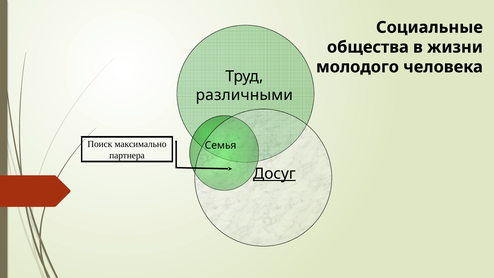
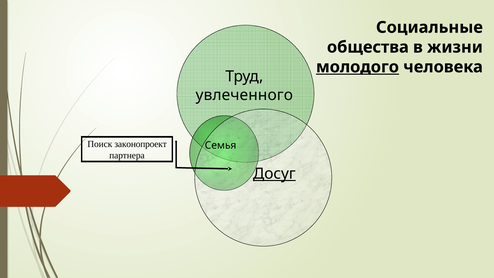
молодого underline: none -> present (357, 67)
различными: различными -> увлеченного (244, 95)
максимально: максимально -> законопроект (141, 144)
